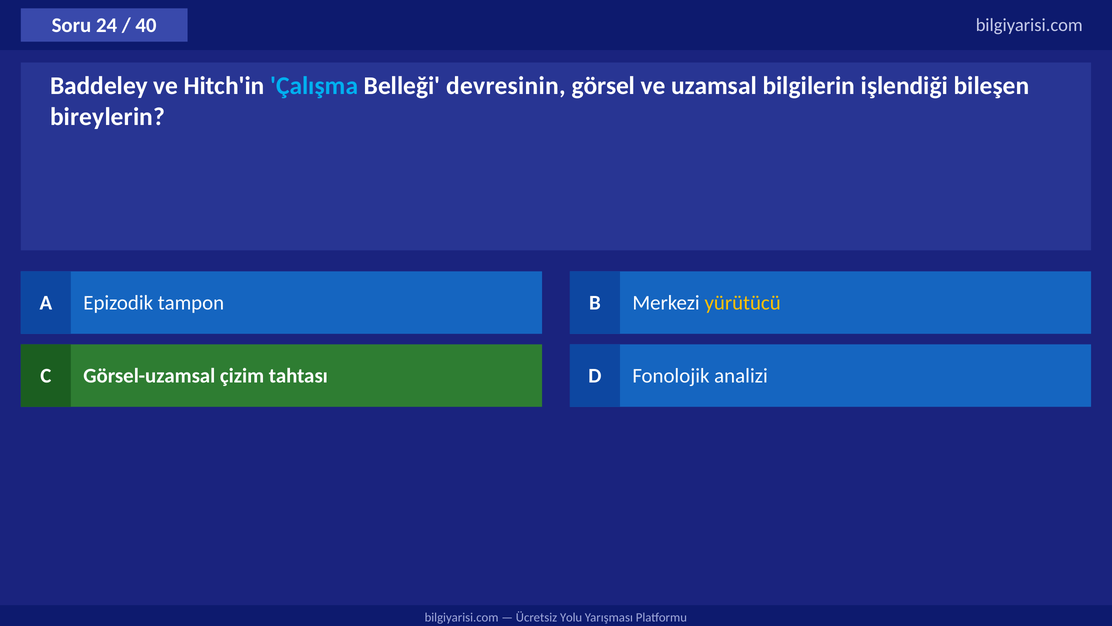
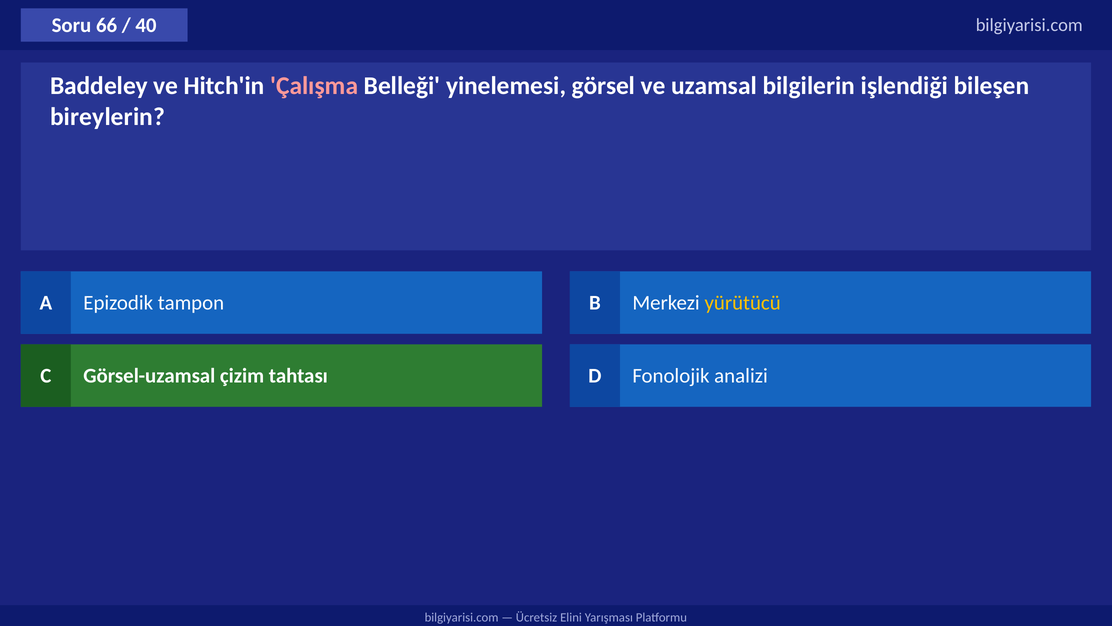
24: 24 -> 66 (107, 25)
Çalışma colour: light blue -> pink (314, 86)
devresinin: devresinin -> yinelemesi (506, 86)
Yolu: Yolu -> Elini (571, 617)
